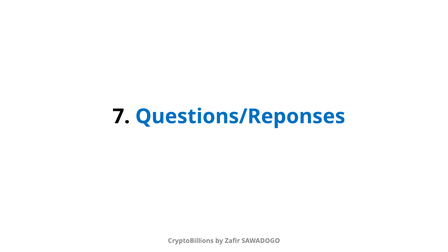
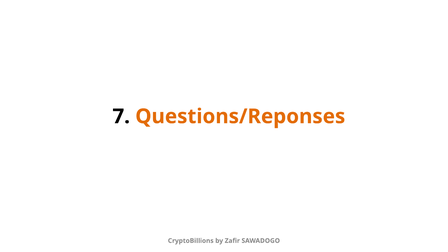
Questions/Reponses colour: blue -> orange (240, 116)
